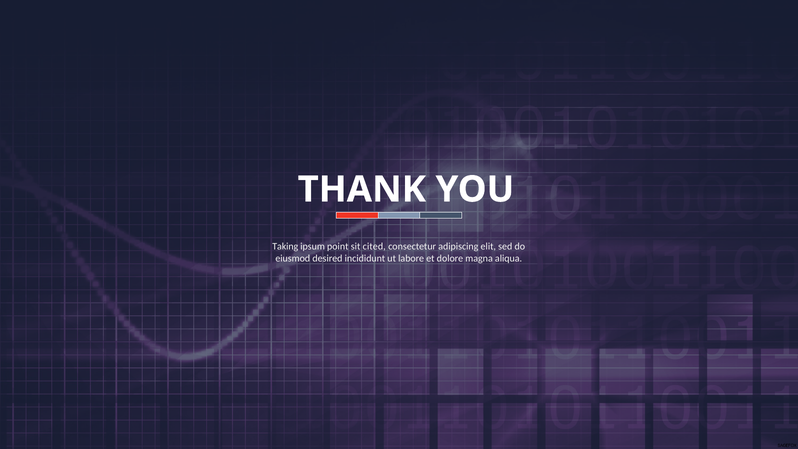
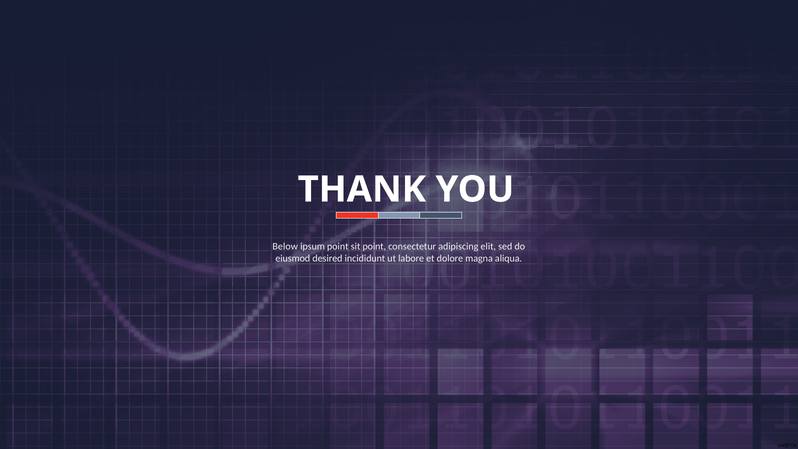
Taking: Taking -> Below (285, 246)
sit cited: cited -> point (374, 246)
